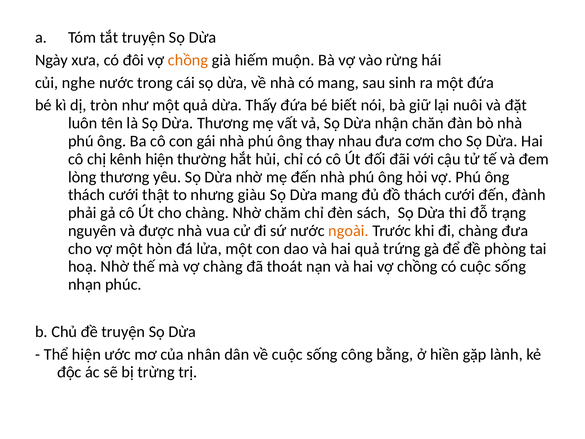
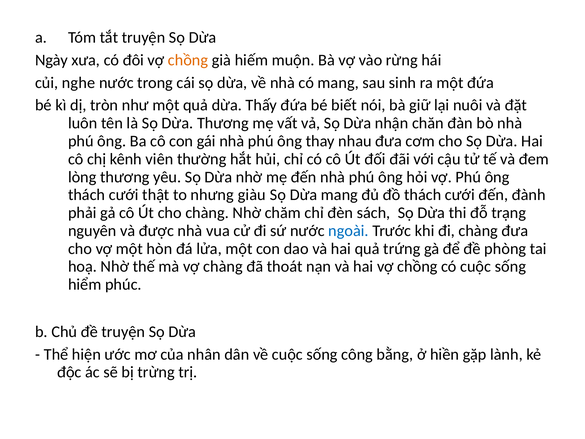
kênh hiện: hiện -> viên (159, 159)
ngoài colour: orange -> blue (349, 231)
nhạn: nhạn -> hiểm (85, 284)
